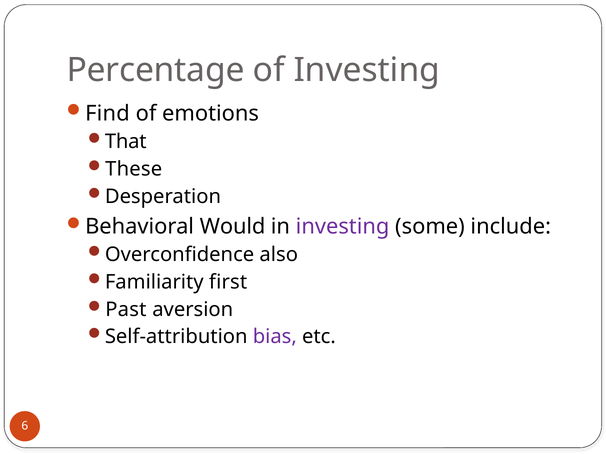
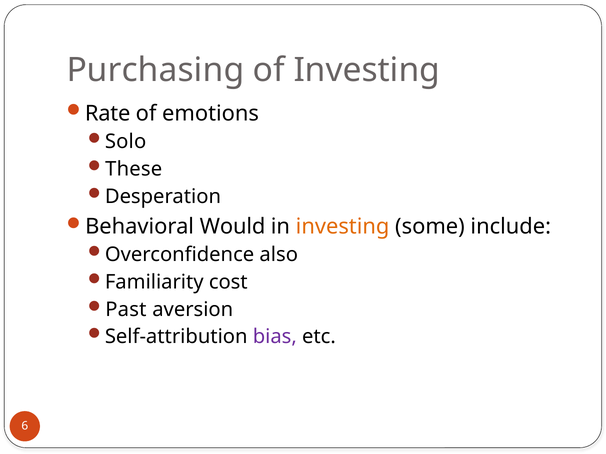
Percentage: Percentage -> Purchasing (155, 70)
Find: Find -> Rate (108, 114)
That: That -> Solo (126, 142)
investing colour: purple -> orange (343, 227)
first: first -> cost (228, 282)
